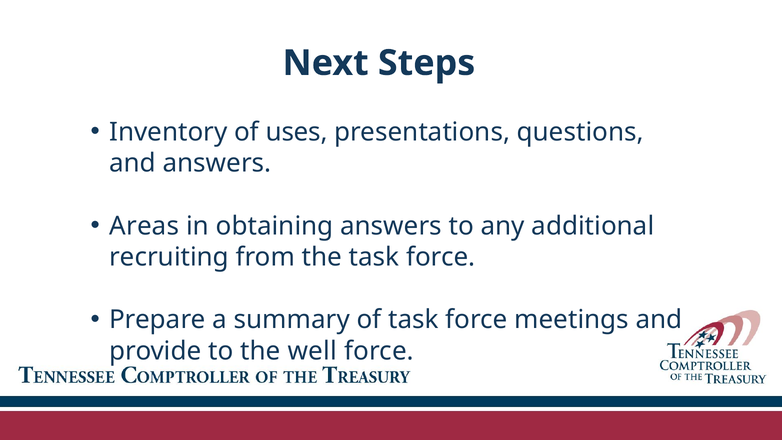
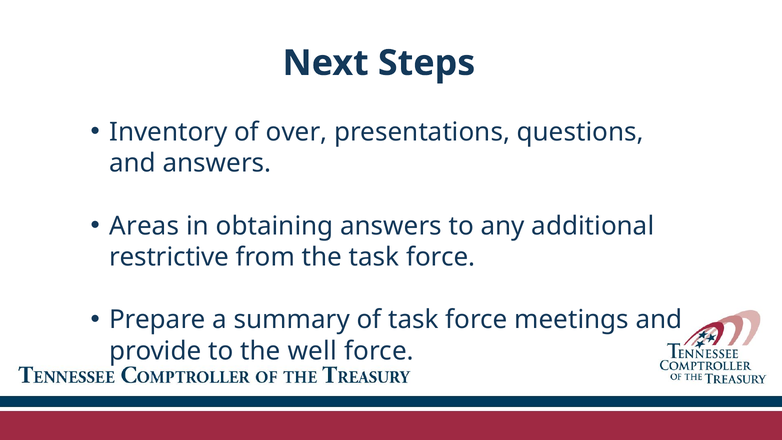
uses: uses -> over (297, 132)
recruiting: recruiting -> restrictive (169, 257)
